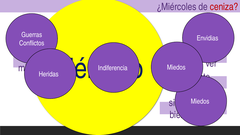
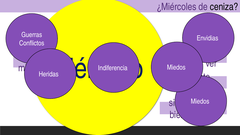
ceniza colour: red -> black (224, 7)
